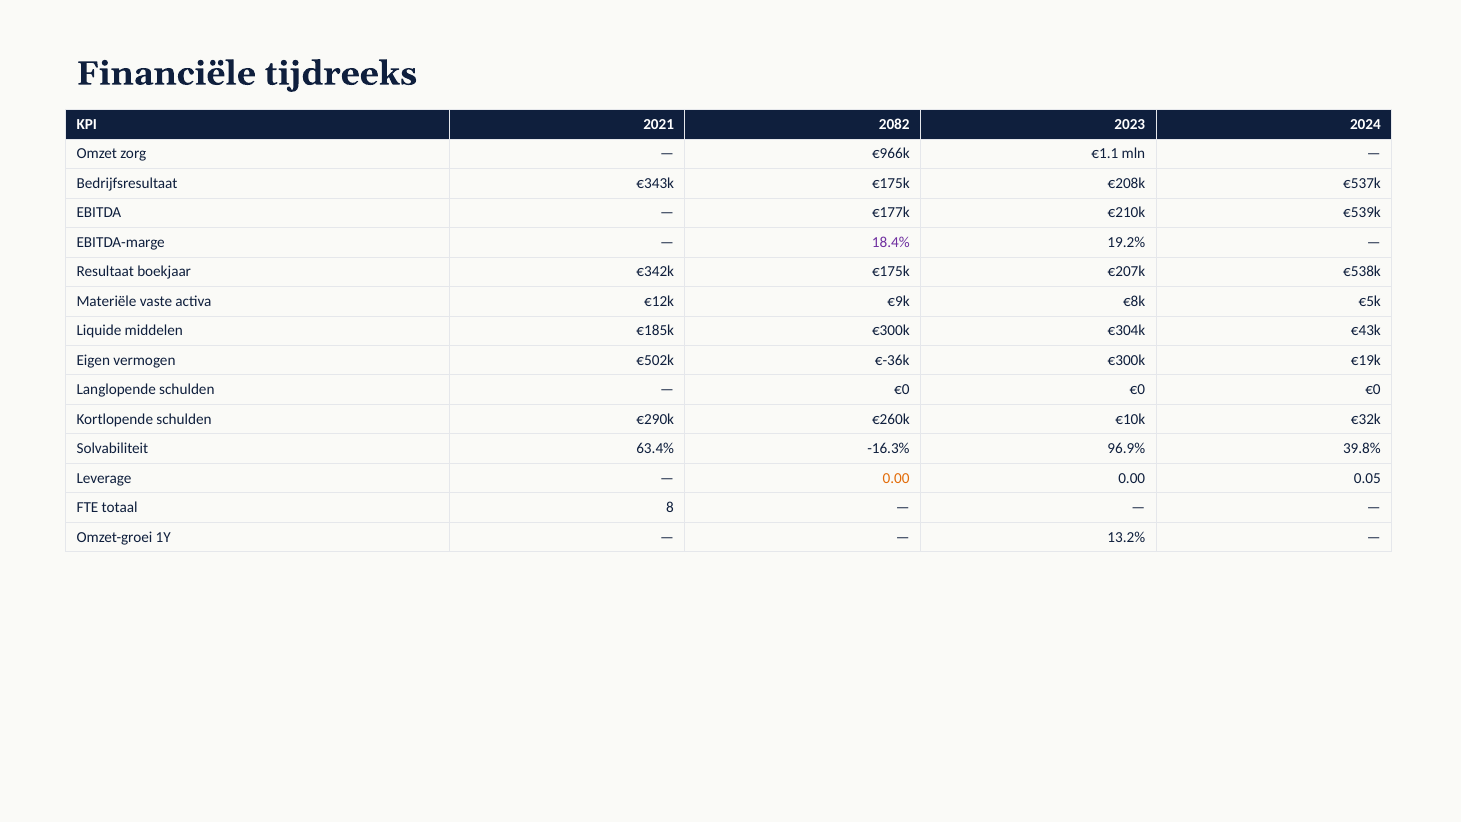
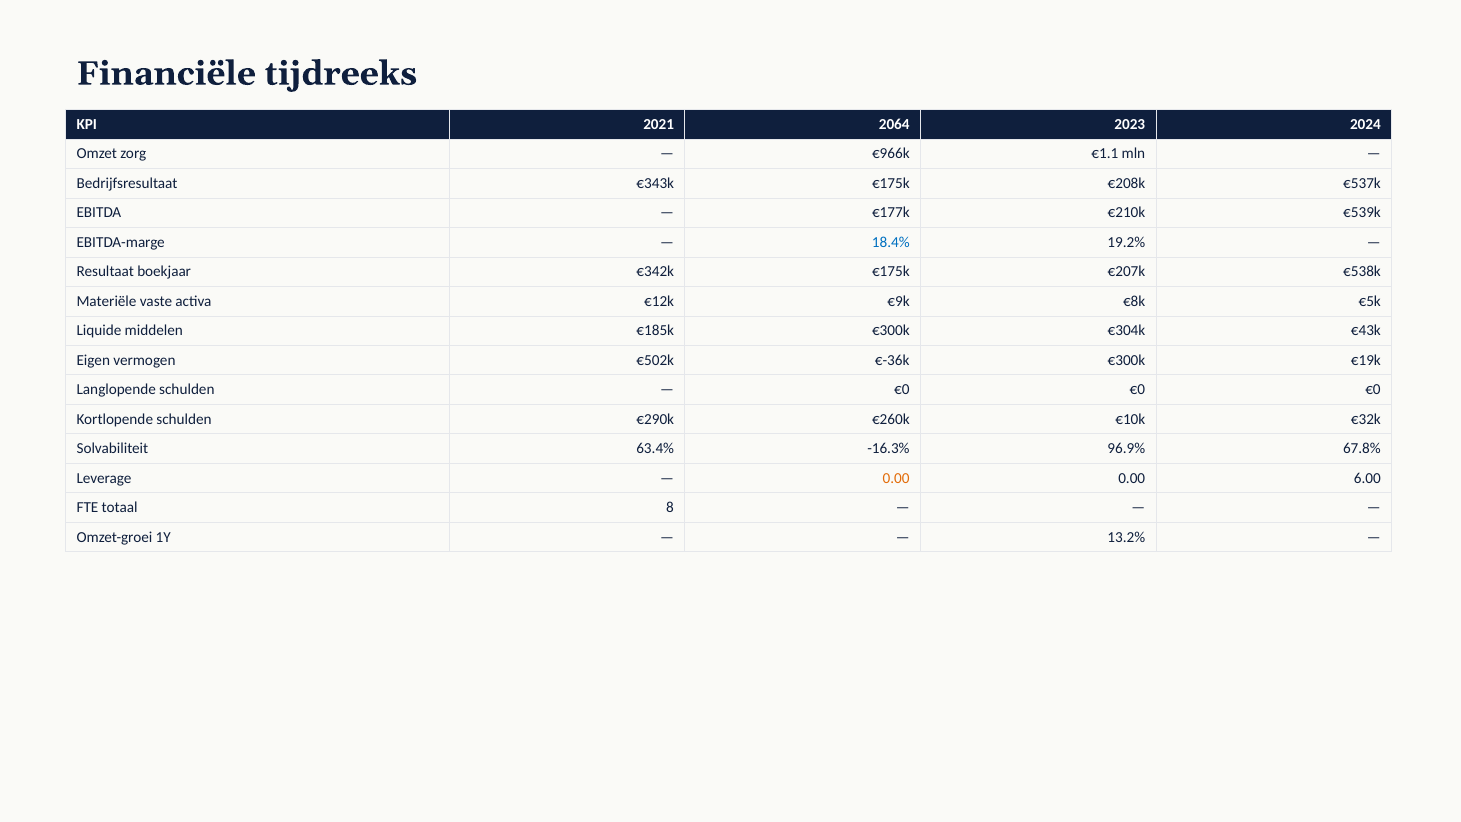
2082: 2082 -> 2064 (894, 124)
18.4% colour: purple -> blue (891, 242)
39.8%: 39.8% -> 67.8% (1362, 449)
0.05: 0.05 -> 6.00 (1367, 478)
